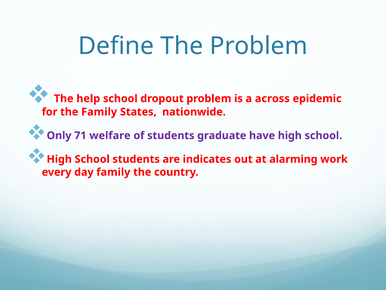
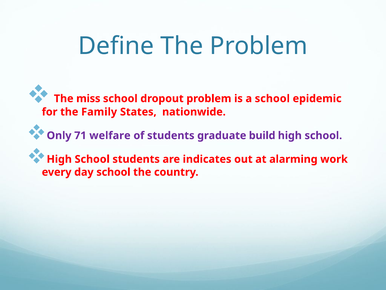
help: help -> miss (88, 98)
a across: across -> school (272, 98)
have: have -> build (262, 135)
day family: family -> school (113, 172)
